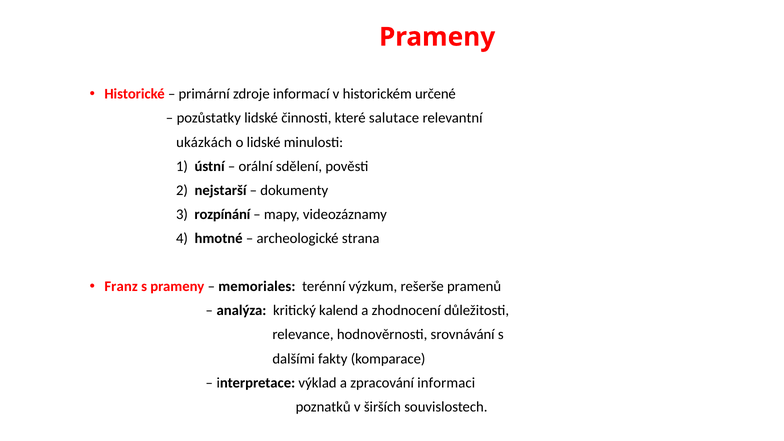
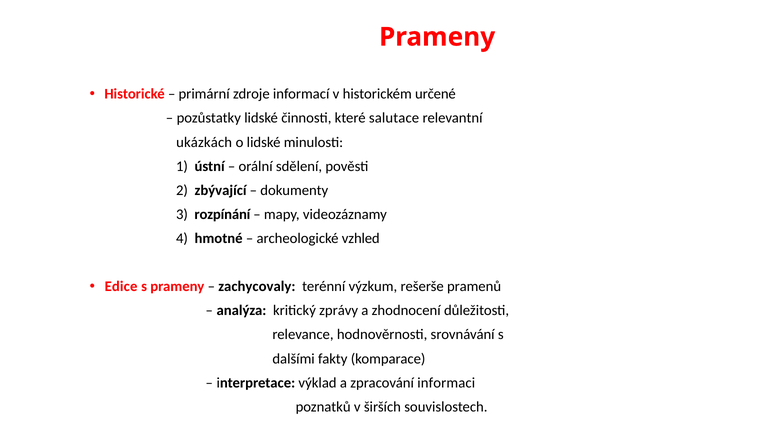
nejstarší: nejstarší -> zbývající (221, 190)
strana: strana -> vzhled (361, 238)
Franz: Franz -> Edice (121, 287)
memoriales: memoriales -> zachycovaly (257, 287)
kalend: kalend -> zprávy (339, 311)
